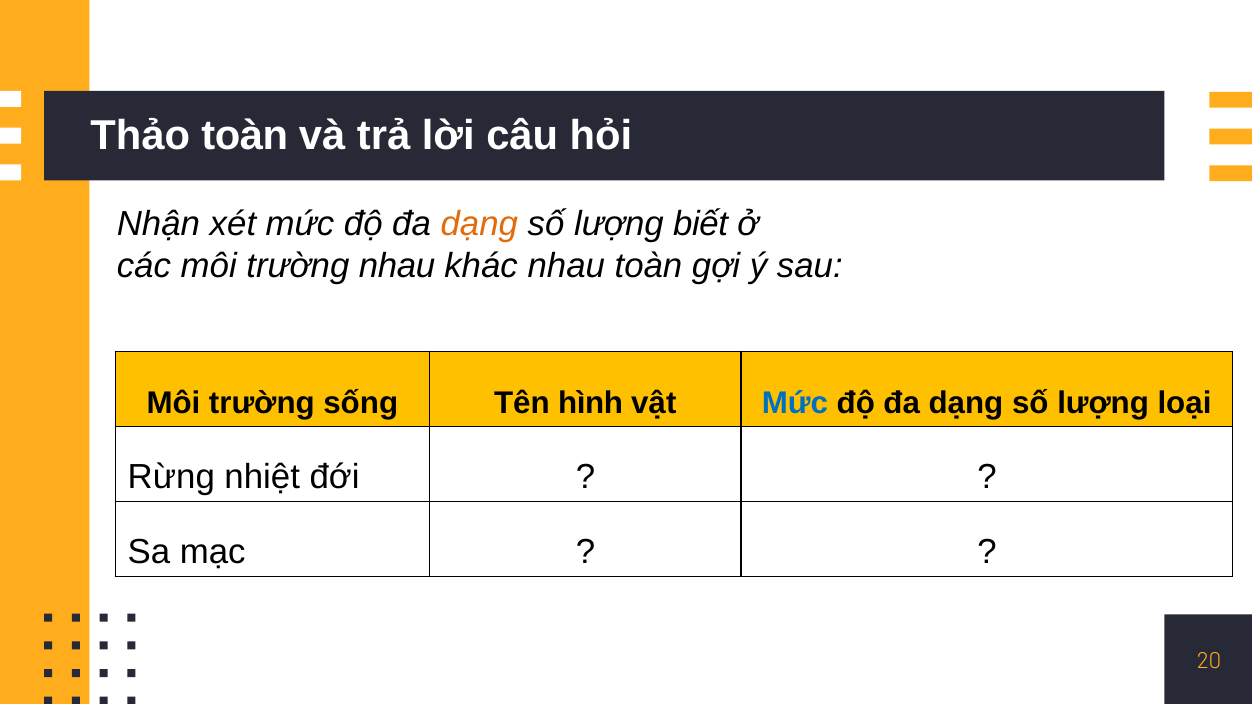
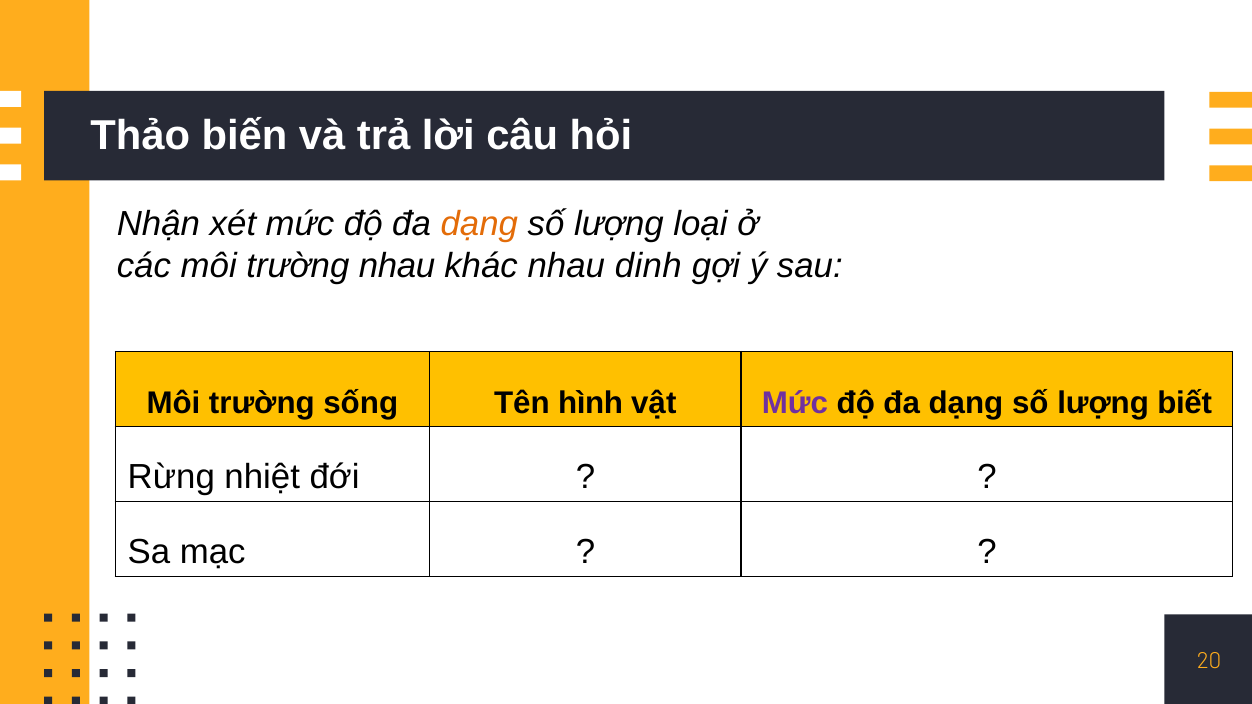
Thảo toàn: toàn -> biến (245, 135)
biết: biết -> loại (700, 224)
nhau toàn: toàn -> dinh (648, 266)
Mức colour: blue -> purple (795, 403)
loại: loại -> biết (1185, 403)
